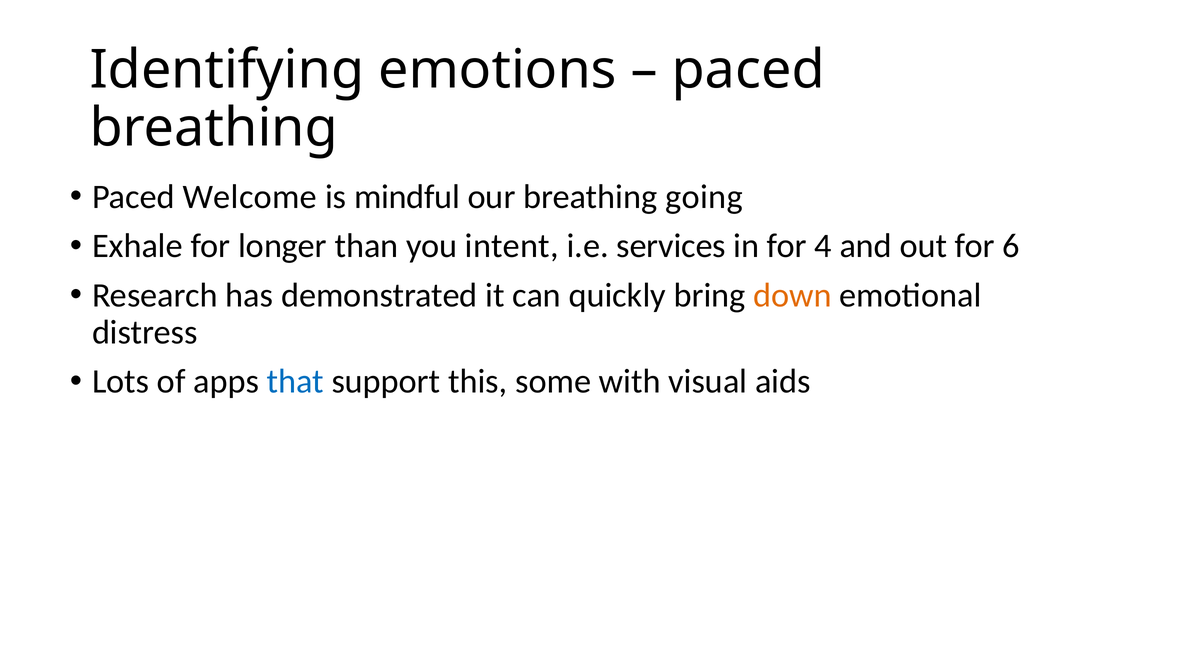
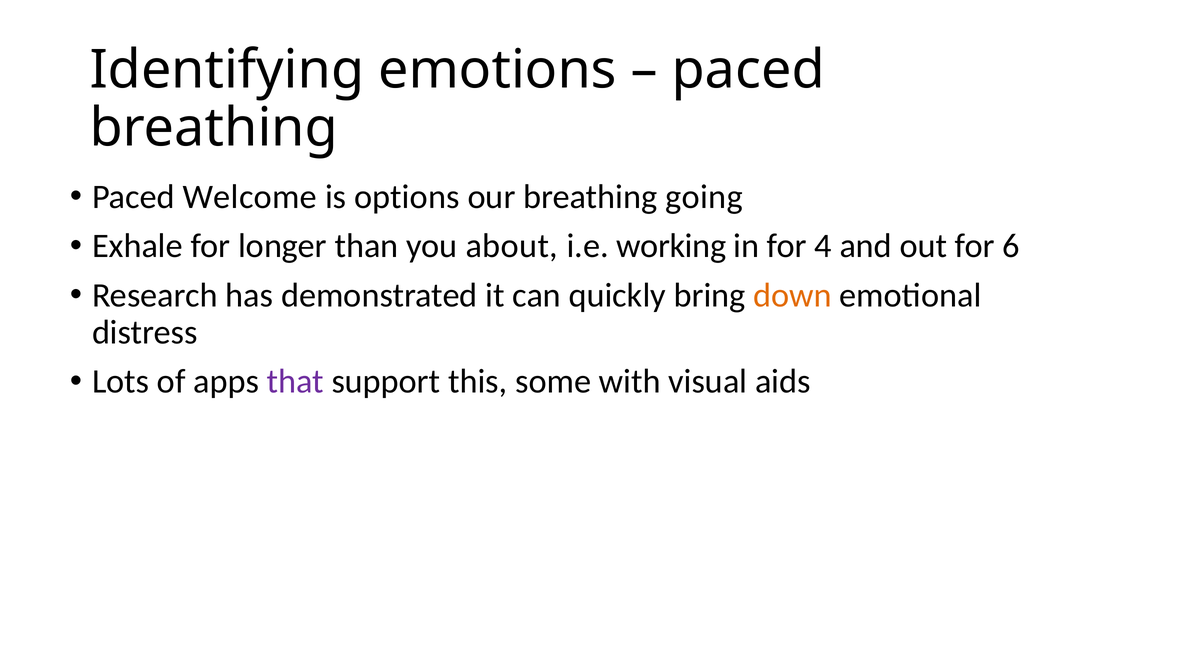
mindful: mindful -> options (407, 197)
intent: intent -> about (512, 246)
services: services -> working (671, 246)
that colour: blue -> purple (295, 382)
